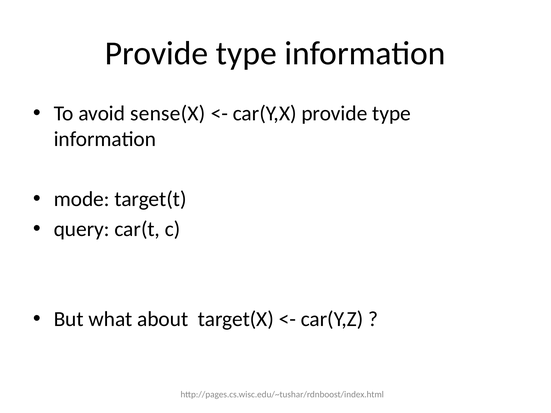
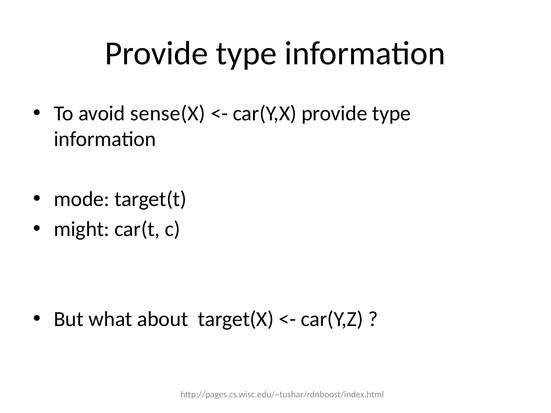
query: query -> might (82, 229)
